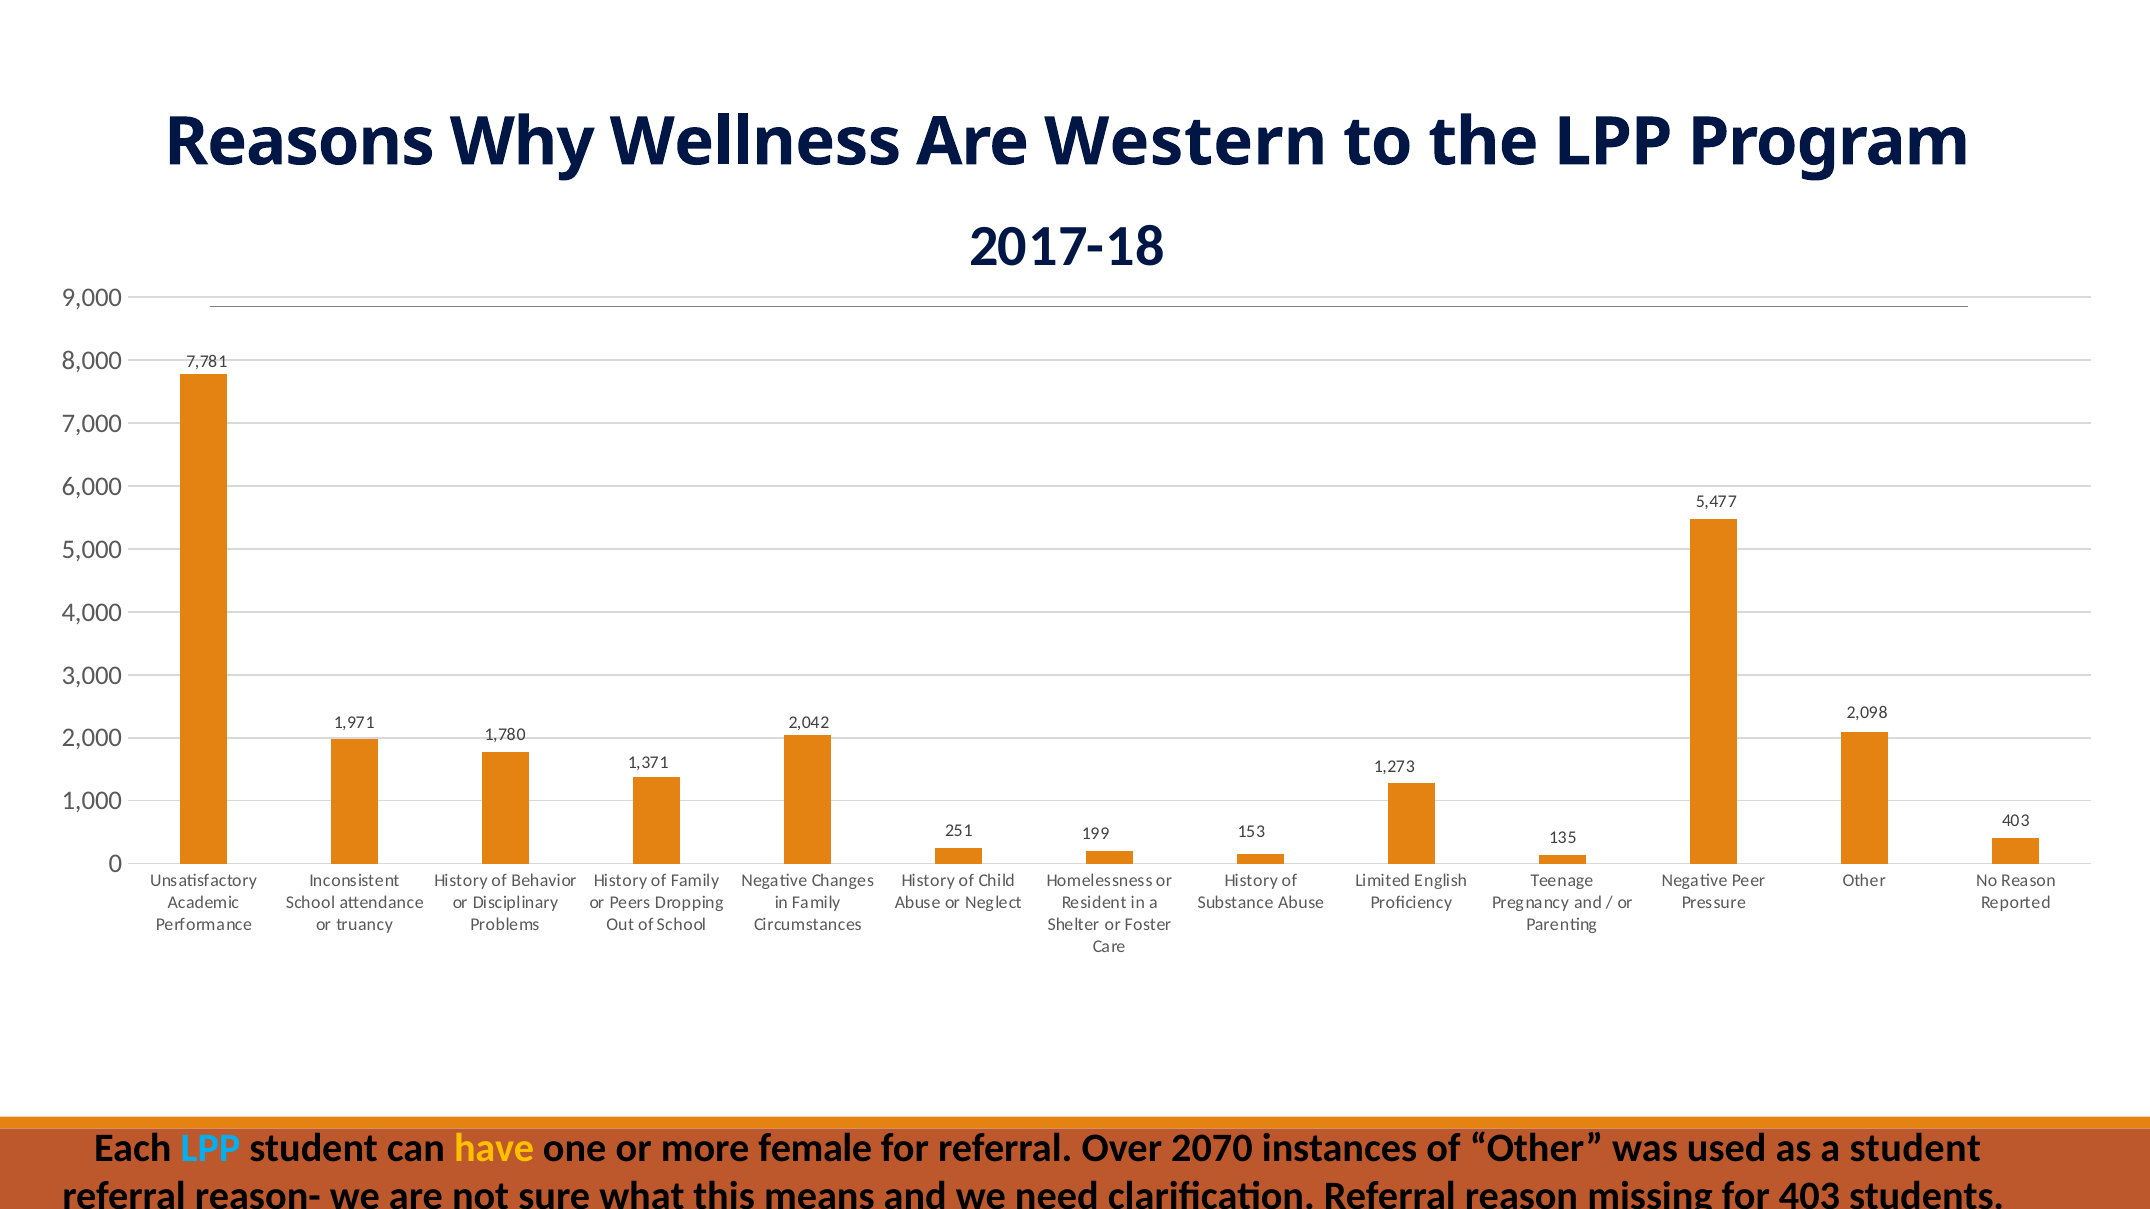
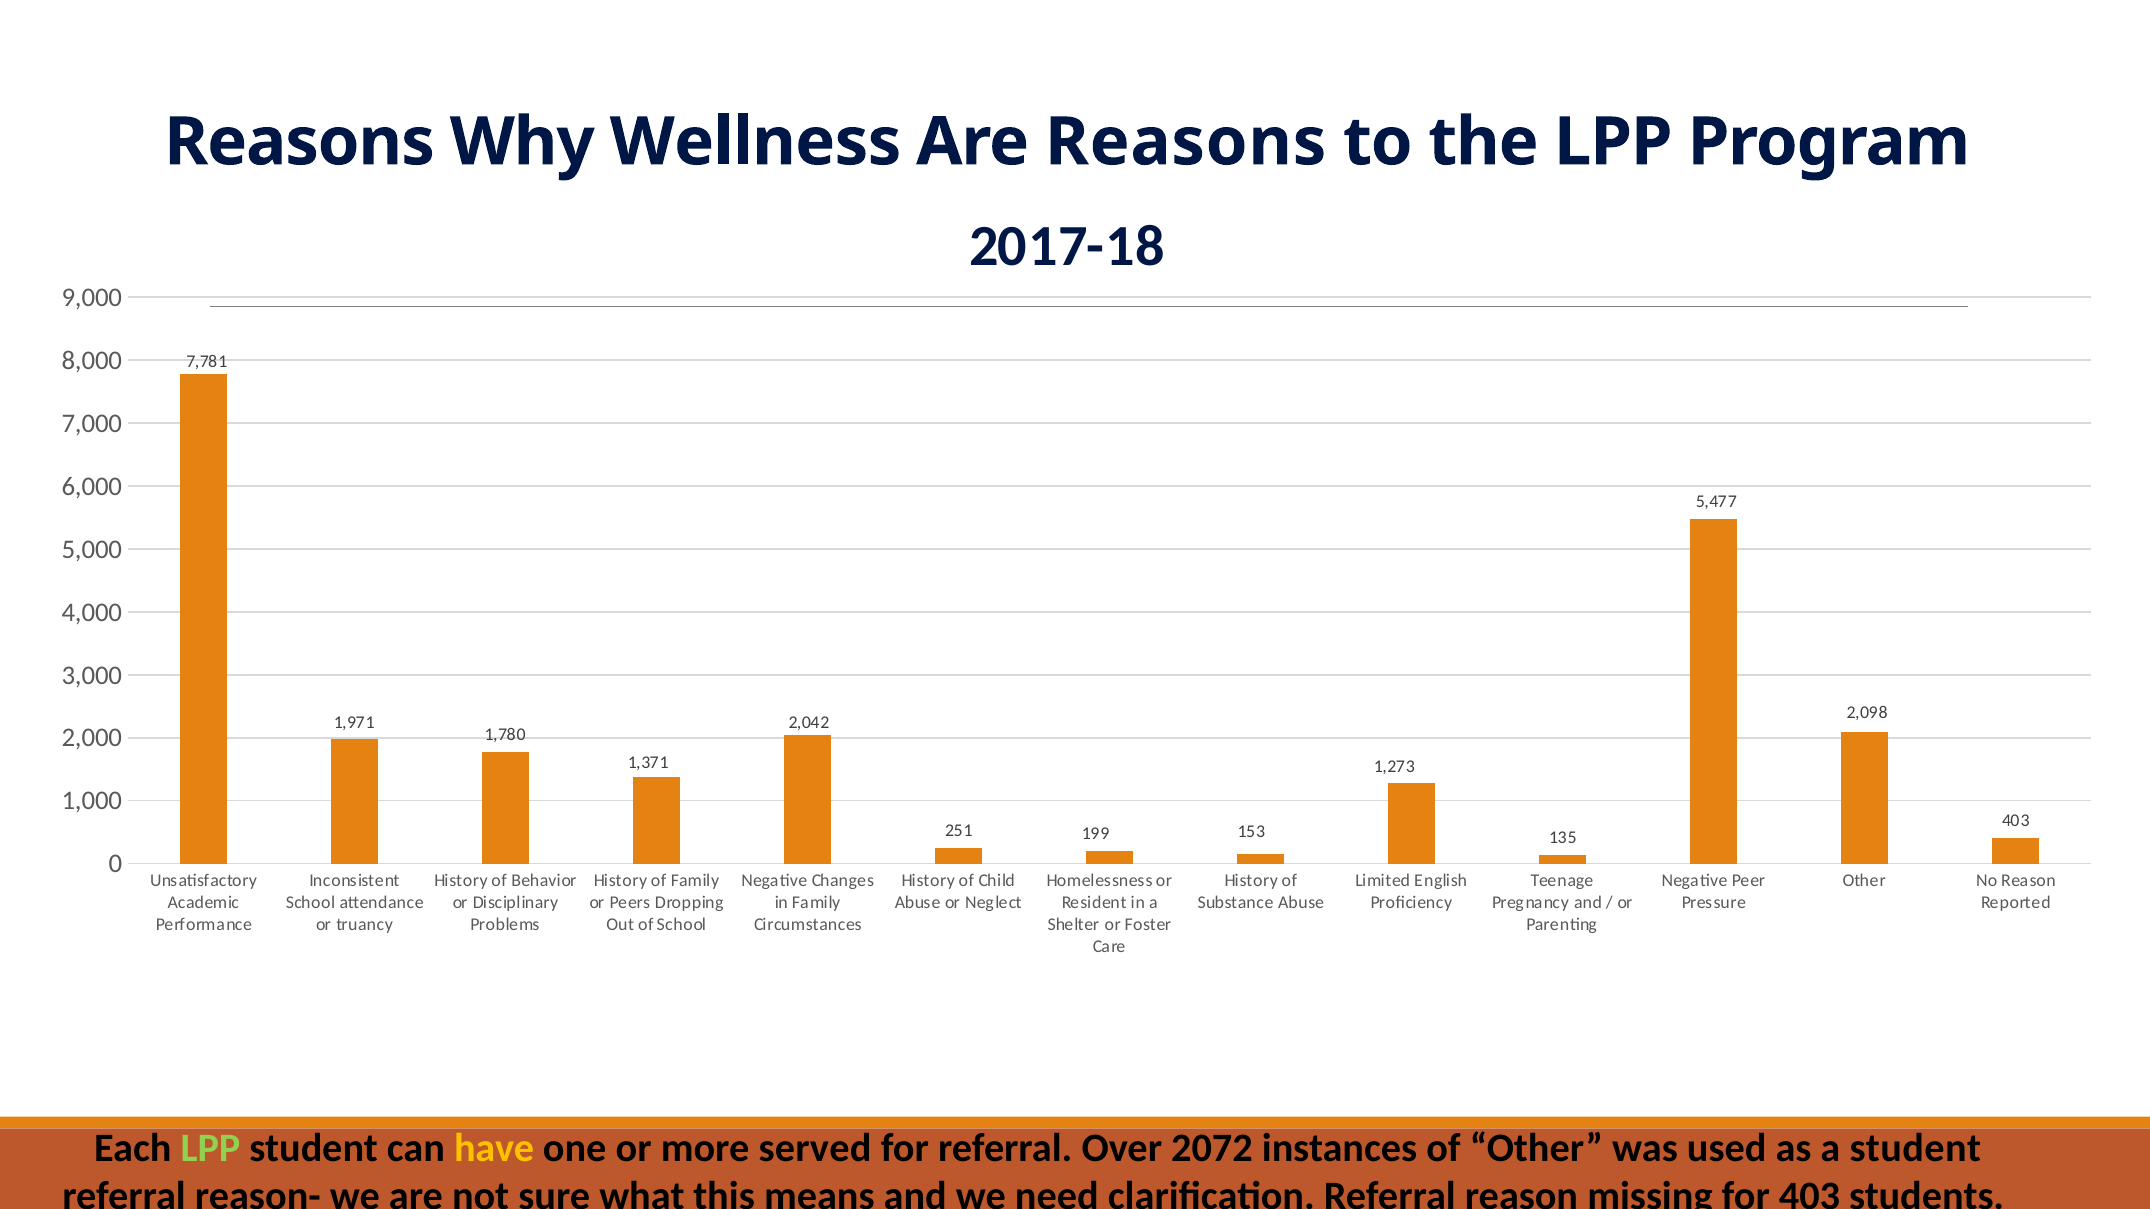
Are Western: Western -> Reasons (1186, 142)
LPP colour: light blue -> light green (210, 1148)
female: female -> served (815, 1148)
2070: 2070 -> 2072 (1212, 1148)
